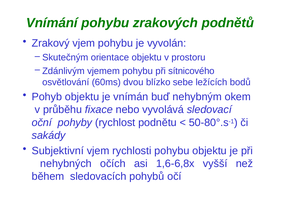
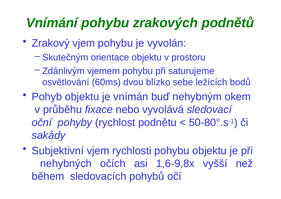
sítnicového: sítnicového -> saturujeme (191, 71)
1,6-6,8x: 1,6-6,8x -> 1,6-9,8x (175, 163)
